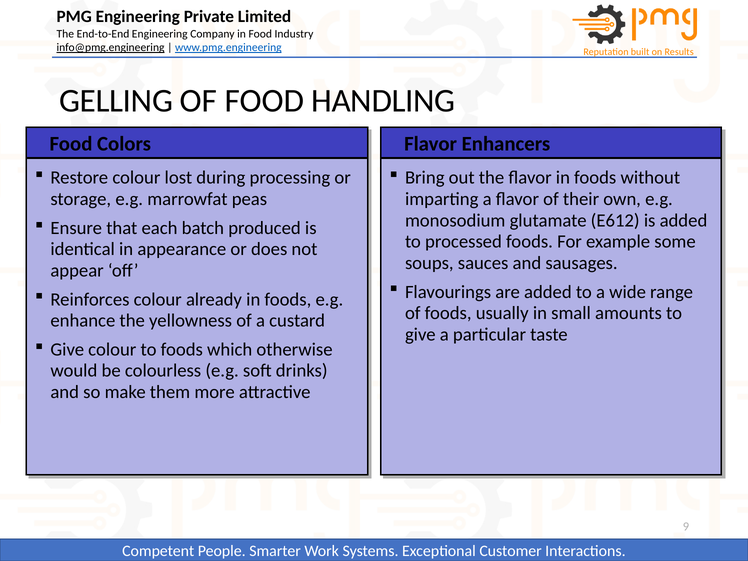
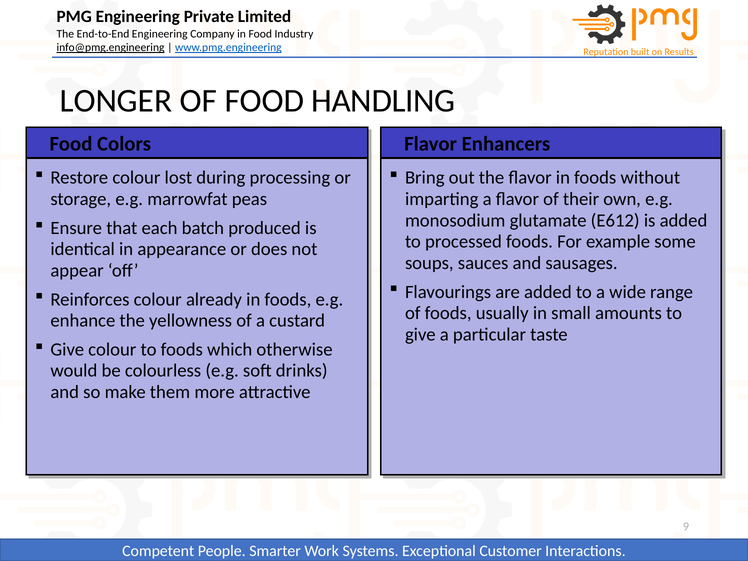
GELLING: GELLING -> LONGER (116, 101)
